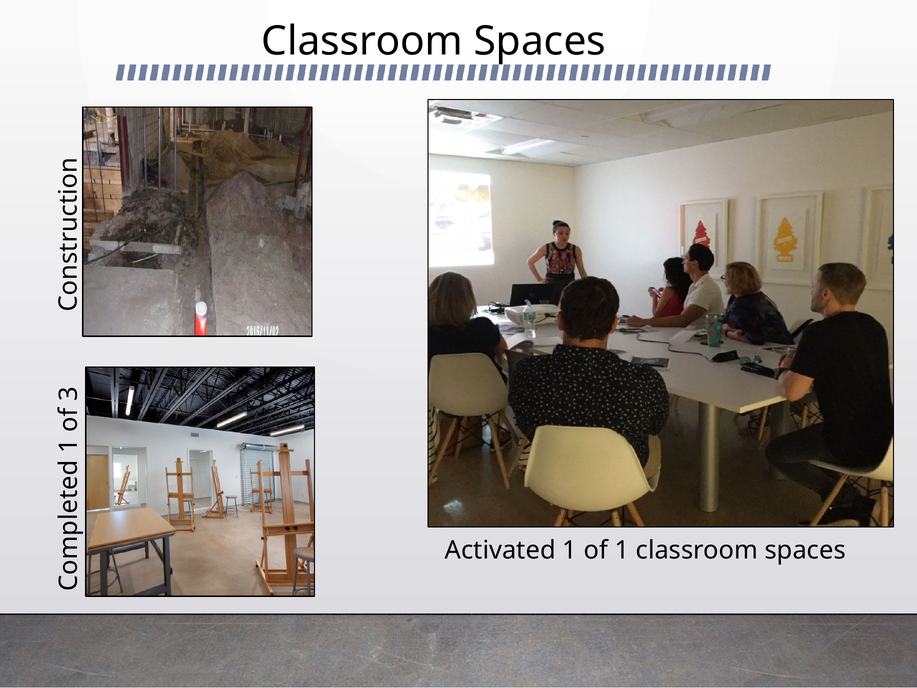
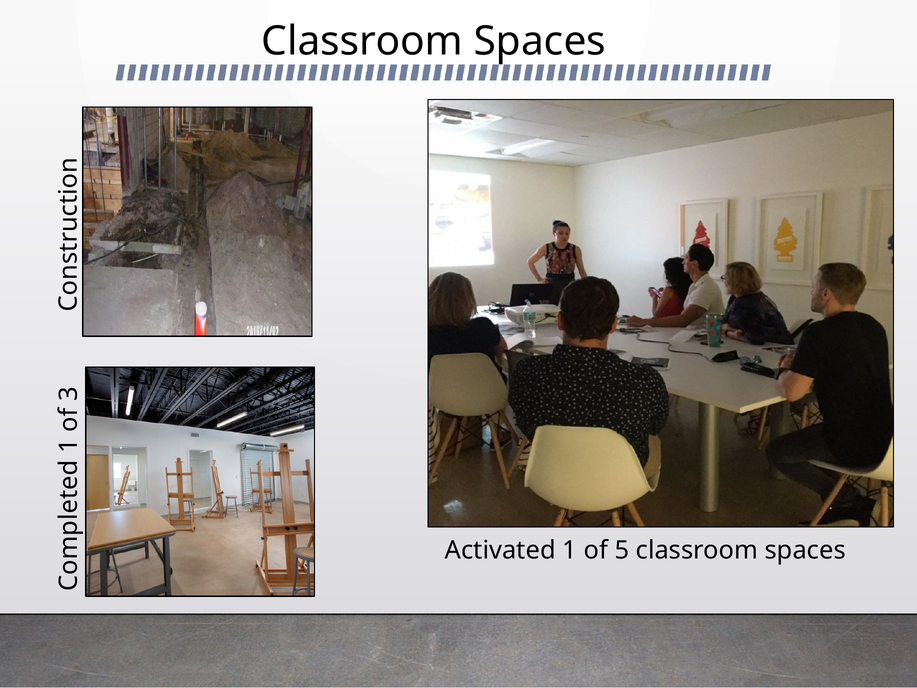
of 1: 1 -> 5 (622, 550)
